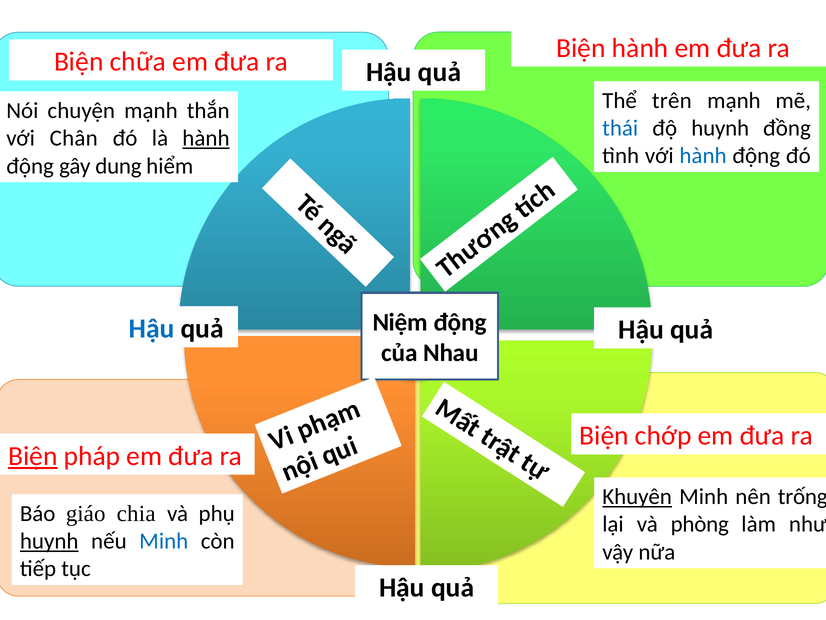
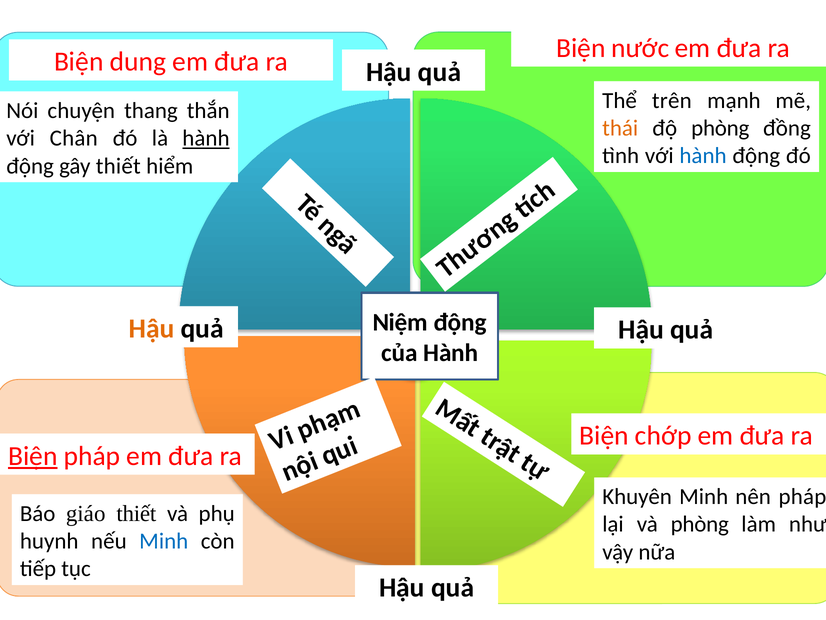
Biện hành: hành -> nước (640, 48)
chữa: chữa -> dung (138, 62)
chuyện mạnh: mạnh -> thang (151, 111)
thái colour: blue -> orange (620, 128)
độ huynh: huynh -> phòng (720, 128)
gây dung: dung -> thiết (118, 166)
Hậu colour: blue -> orange (152, 328)
của Nhau: Nhau -> Hành (451, 353)
Khuyên underline: present -> none (637, 496)
nên trống: trống -> pháp (802, 496)
giáo chia: chia -> thiết (136, 513)
huynh underline: present -> none (49, 541)
